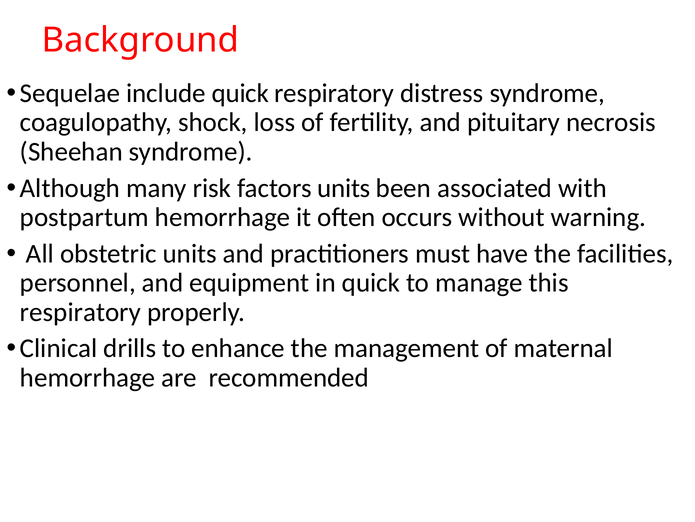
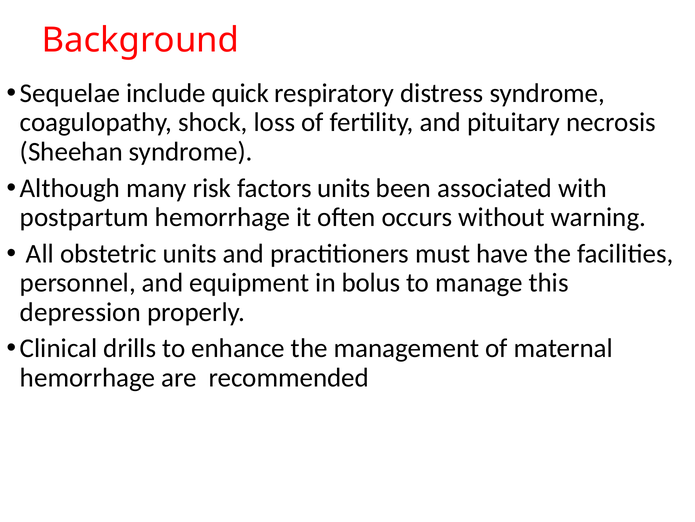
in quick: quick -> bolus (371, 283)
respiratory: respiratory -> depression (80, 312)
